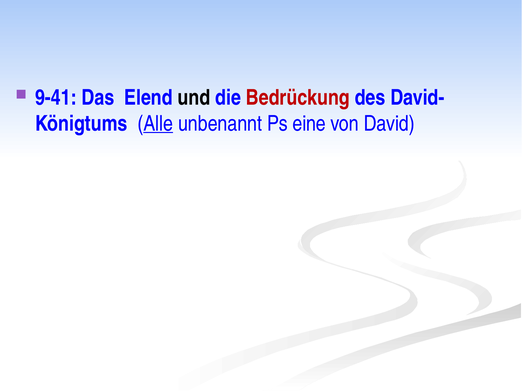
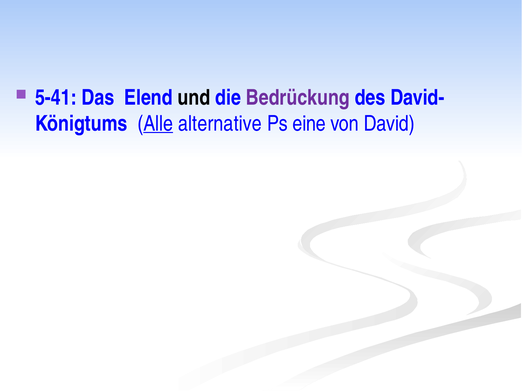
9-41: 9-41 -> 5-41 (56, 98)
Bedrückung colour: red -> purple (298, 98)
unbenannt: unbenannt -> alternative (220, 124)
